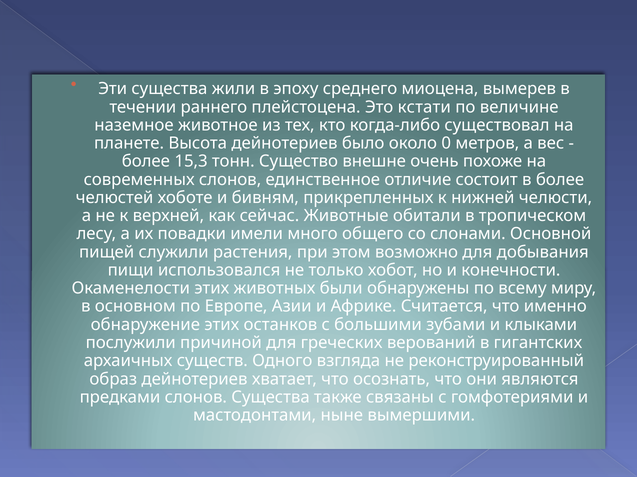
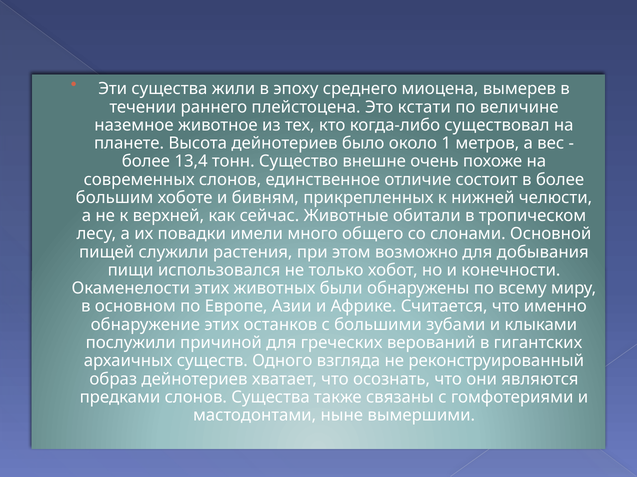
0: 0 -> 1 (446, 144)
15,3: 15,3 -> 13,4 (191, 162)
челюстей: челюстей -> большим (115, 198)
